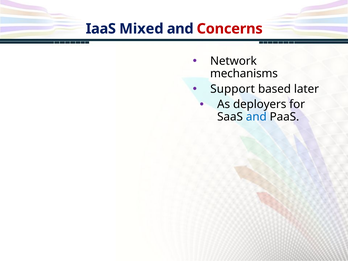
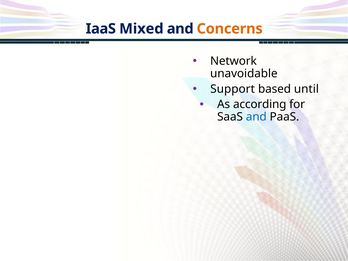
Concerns colour: red -> orange (230, 29)
mechanisms: mechanisms -> unavoidable (244, 74)
later: later -> until (306, 89)
deployers: deployers -> according (260, 104)
